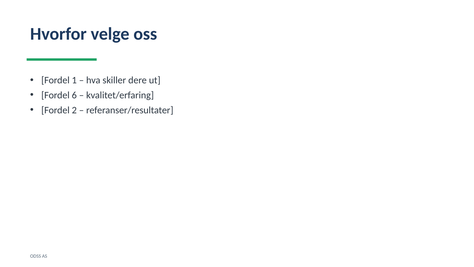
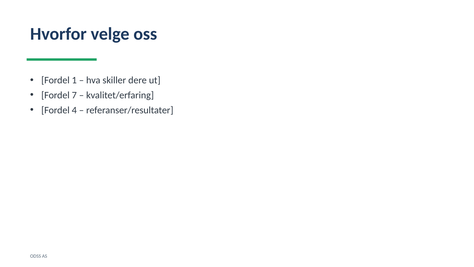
6: 6 -> 7 (74, 95)
2: 2 -> 4 (74, 110)
